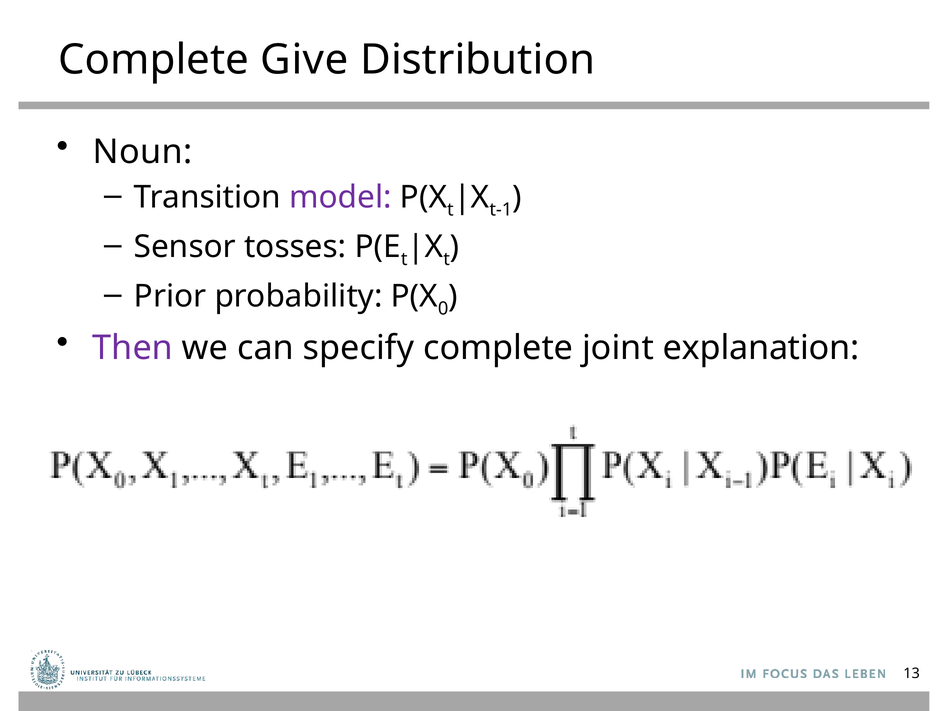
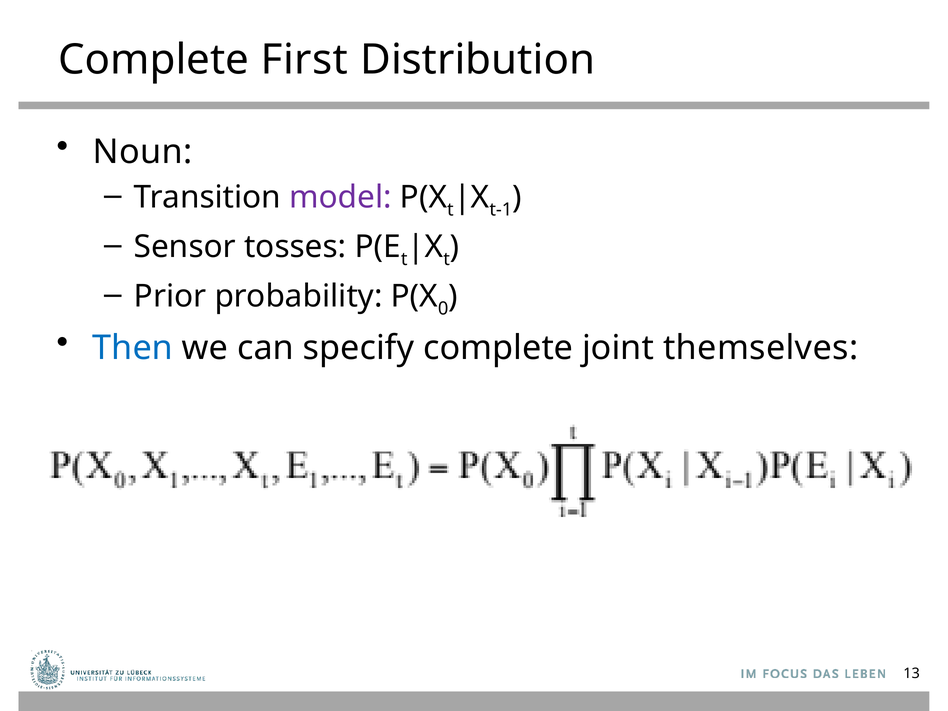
Give: Give -> First (304, 60)
Then colour: purple -> blue (133, 348)
explanation: explanation -> themselves (761, 348)
